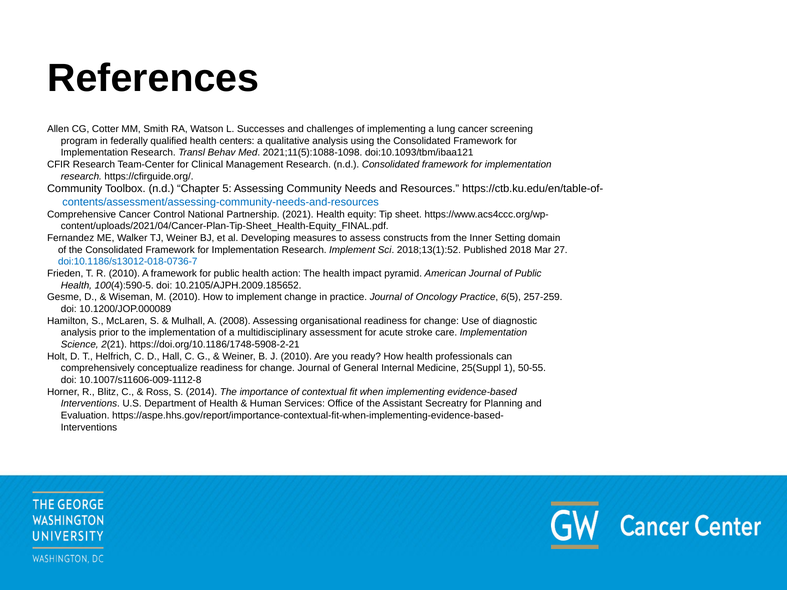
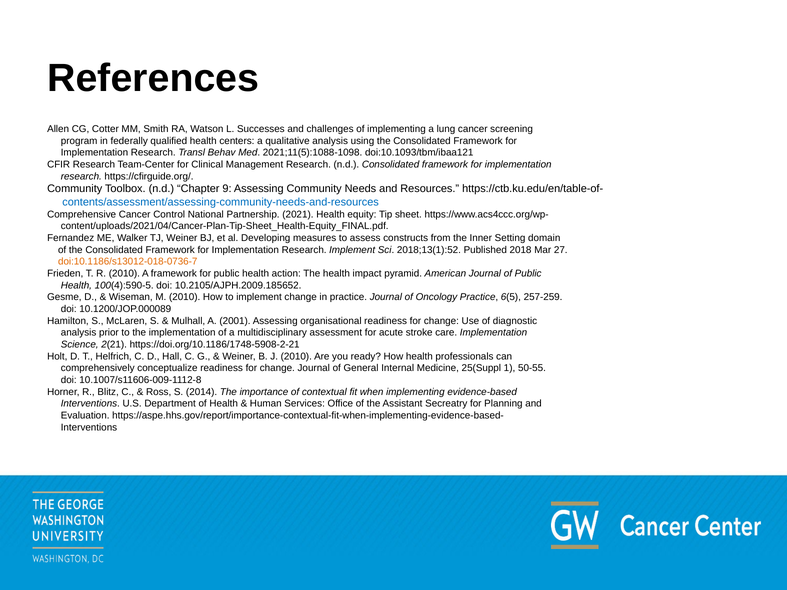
5: 5 -> 9 (227, 189)
doi:10.1186/s13012-018-0736-7 colour: blue -> orange (128, 262)
2008: 2008 -> 2001 (235, 321)
